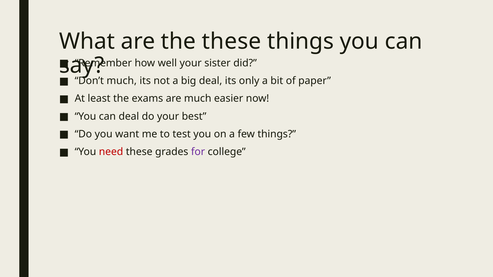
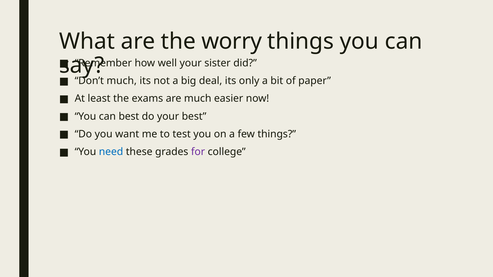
the these: these -> worry (232, 41)
can deal: deal -> best (129, 116)
need colour: red -> blue (111, 152)
